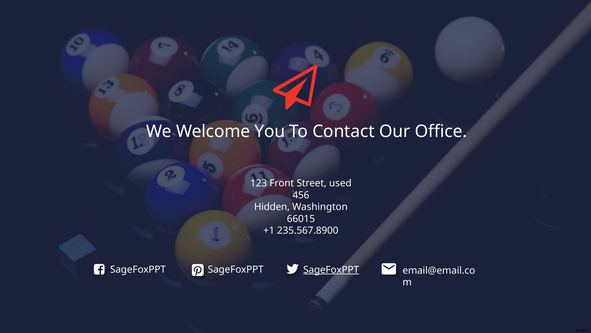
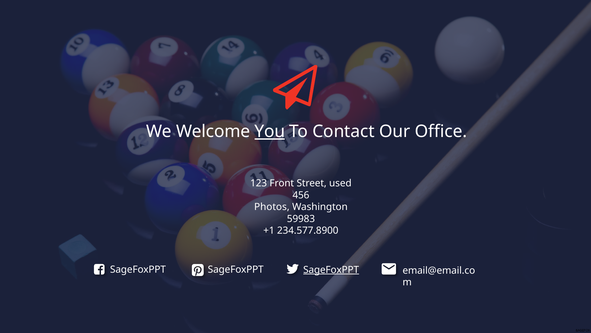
You underline: none -> present (270, 131)
Hidden: Hidden -> Photos (272, 207)
66015: 66015 -> 59983 (301, 218)
235.567.8900: 235.567.8900 -> 234.577.8900 (308, 230)
